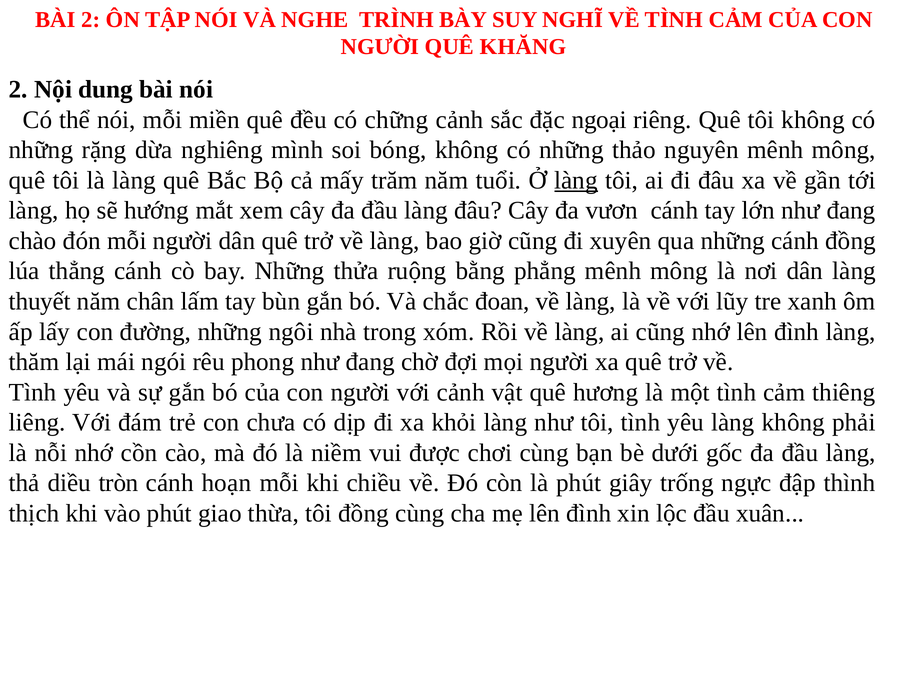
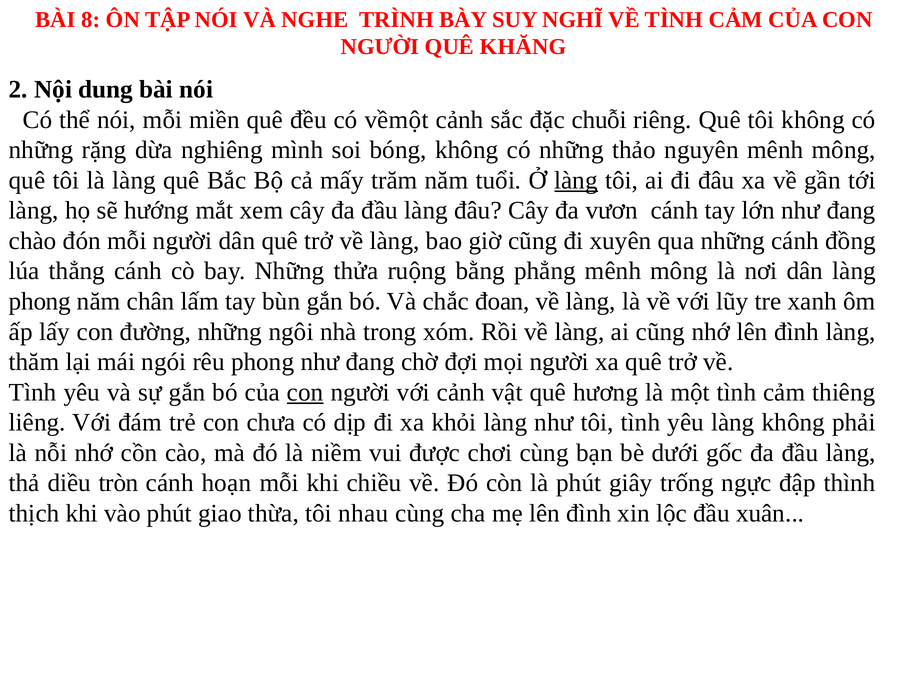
BÀI 2: 2 -> 8 (91, 20)
chững: chững -> vềmột (397, 120)
ngoại: ngoại -> chuỗi (599, 120)
thuyết: thuyết -> phong (40, 301)
con underline: none -> present (305, 392)
tôi đồng: đồng -> nhau (363, 513)
